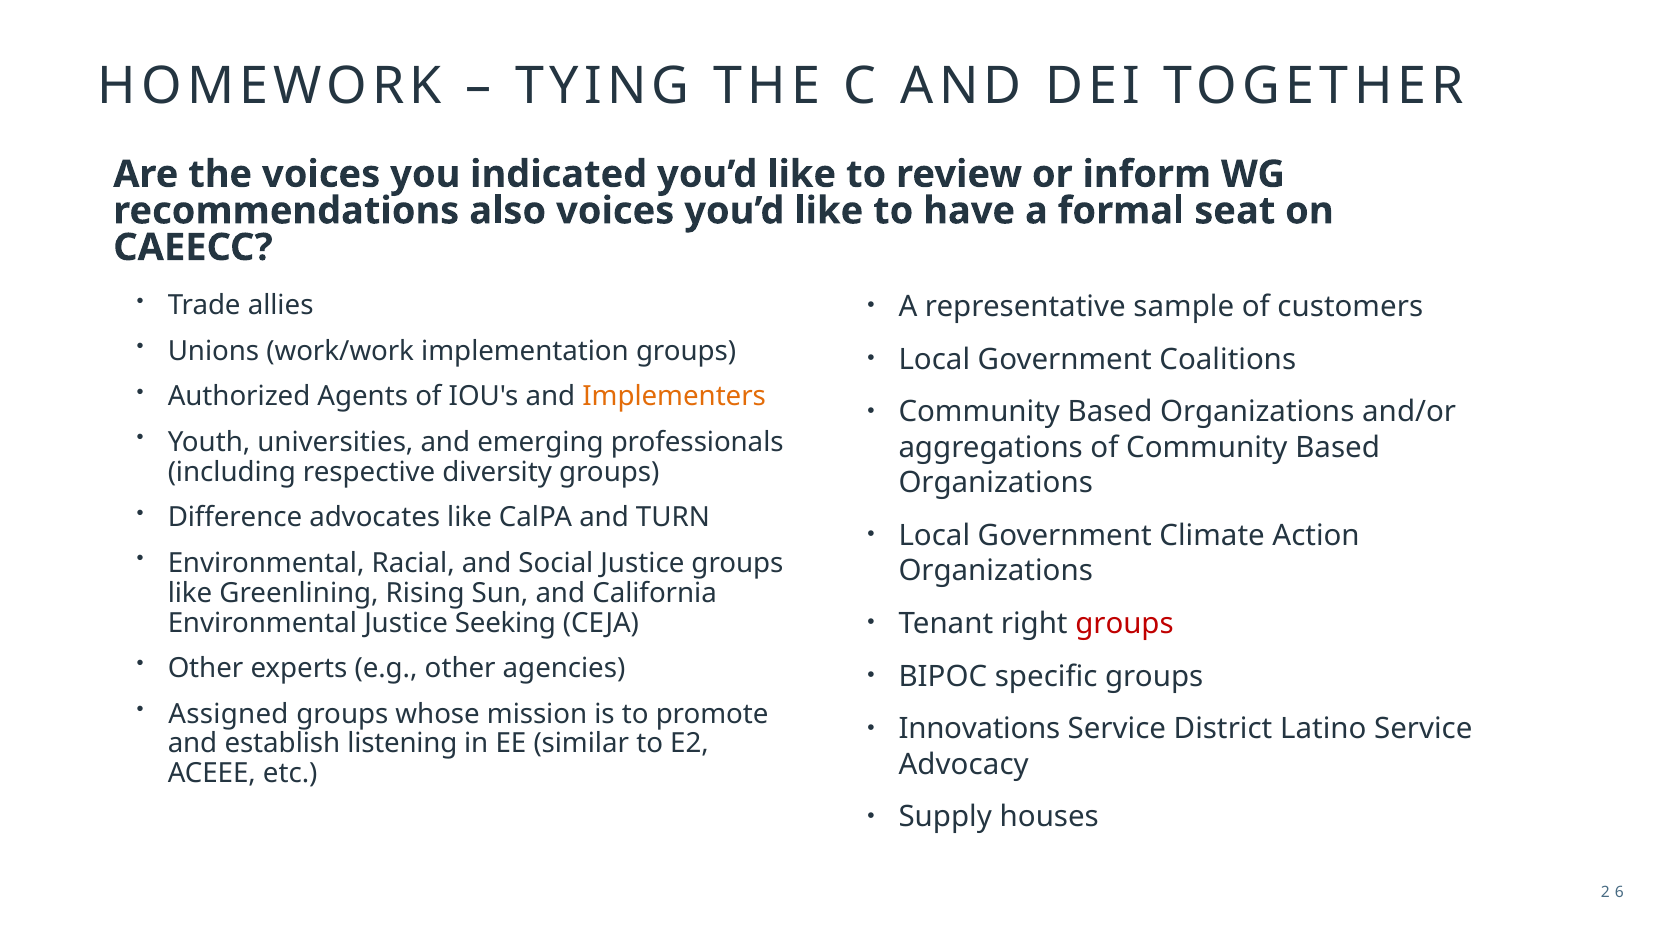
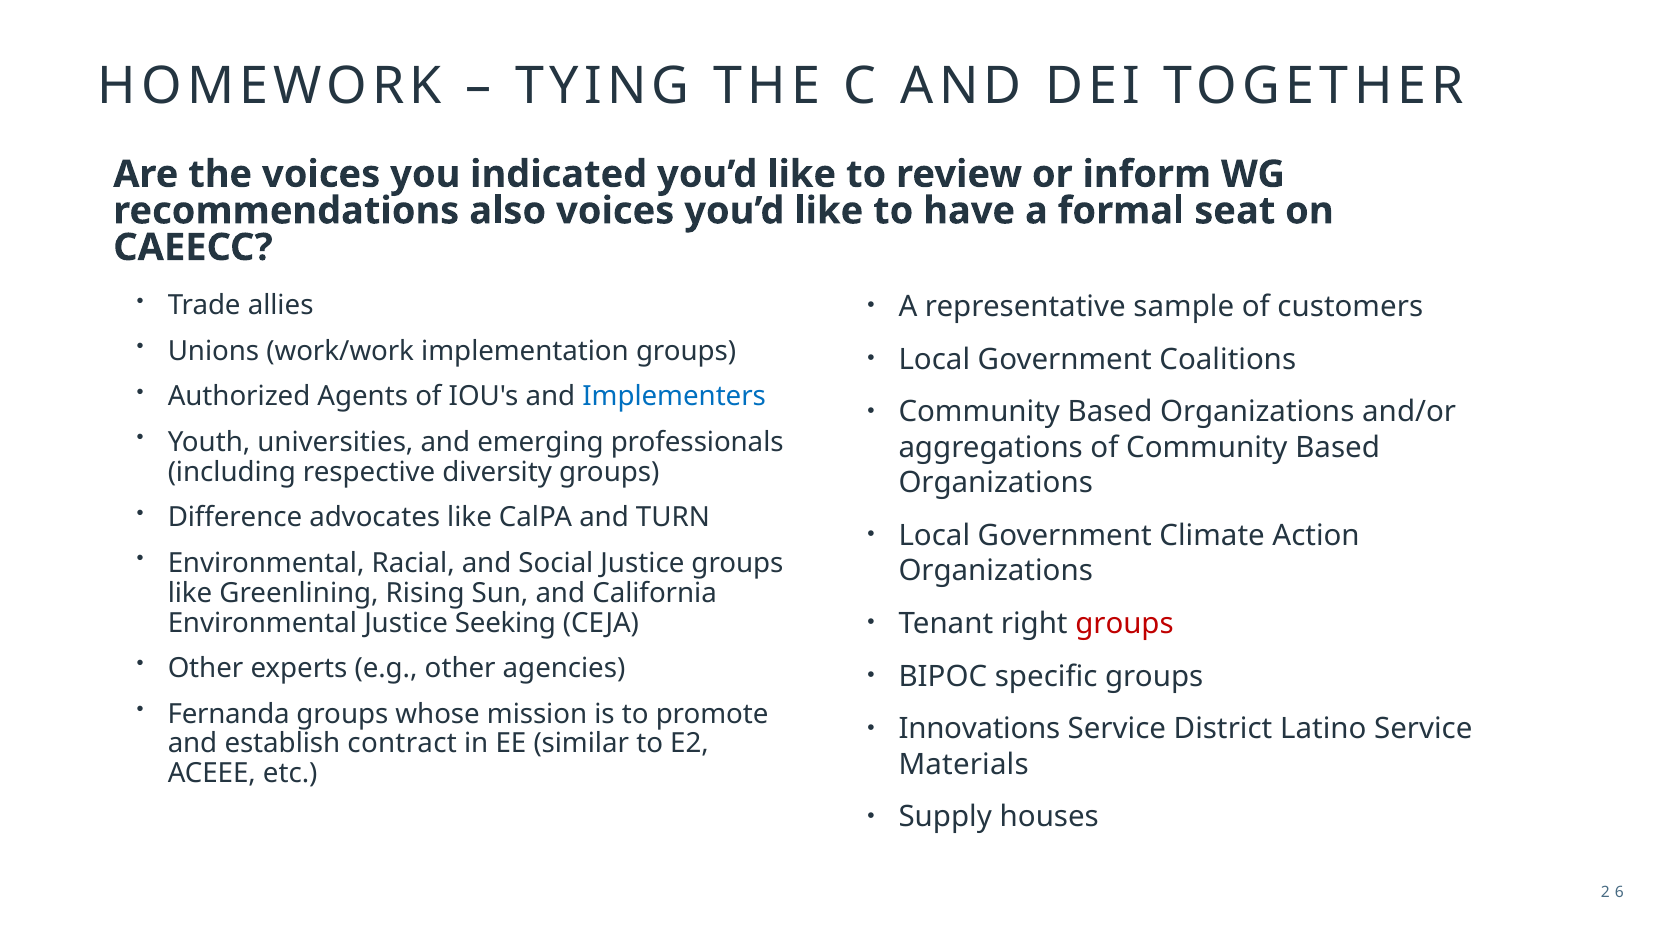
Implementers colour: orange -> blue (674, 397)
Assigned: Assigned -> Fernanda (229, 714)
listening: listening -> contract (402, 744)
Advocacy: Advocacy -> Materials (964, 765)
